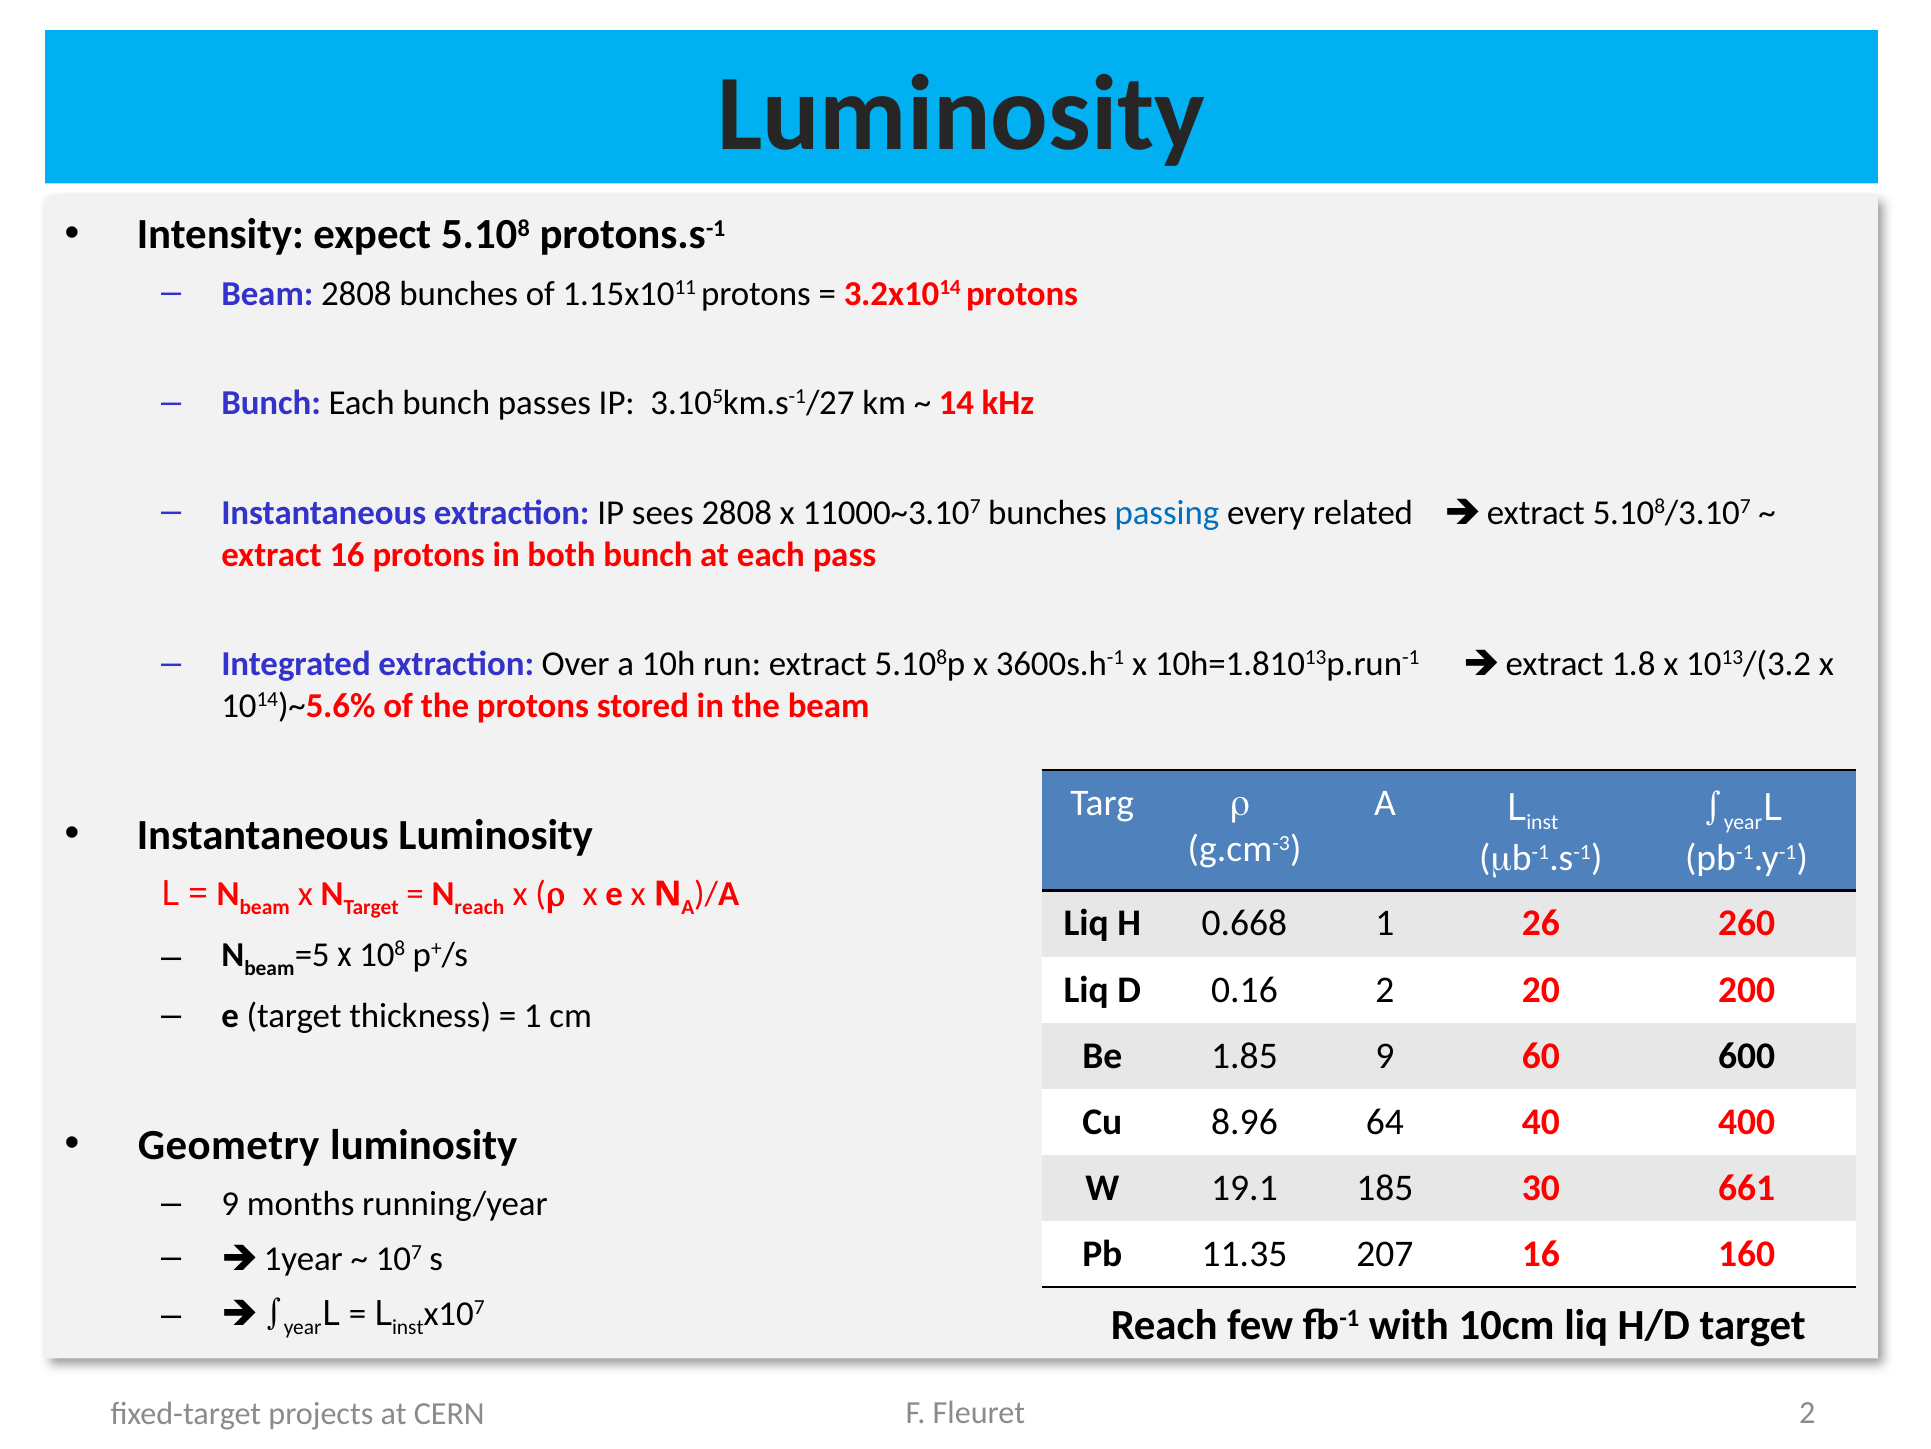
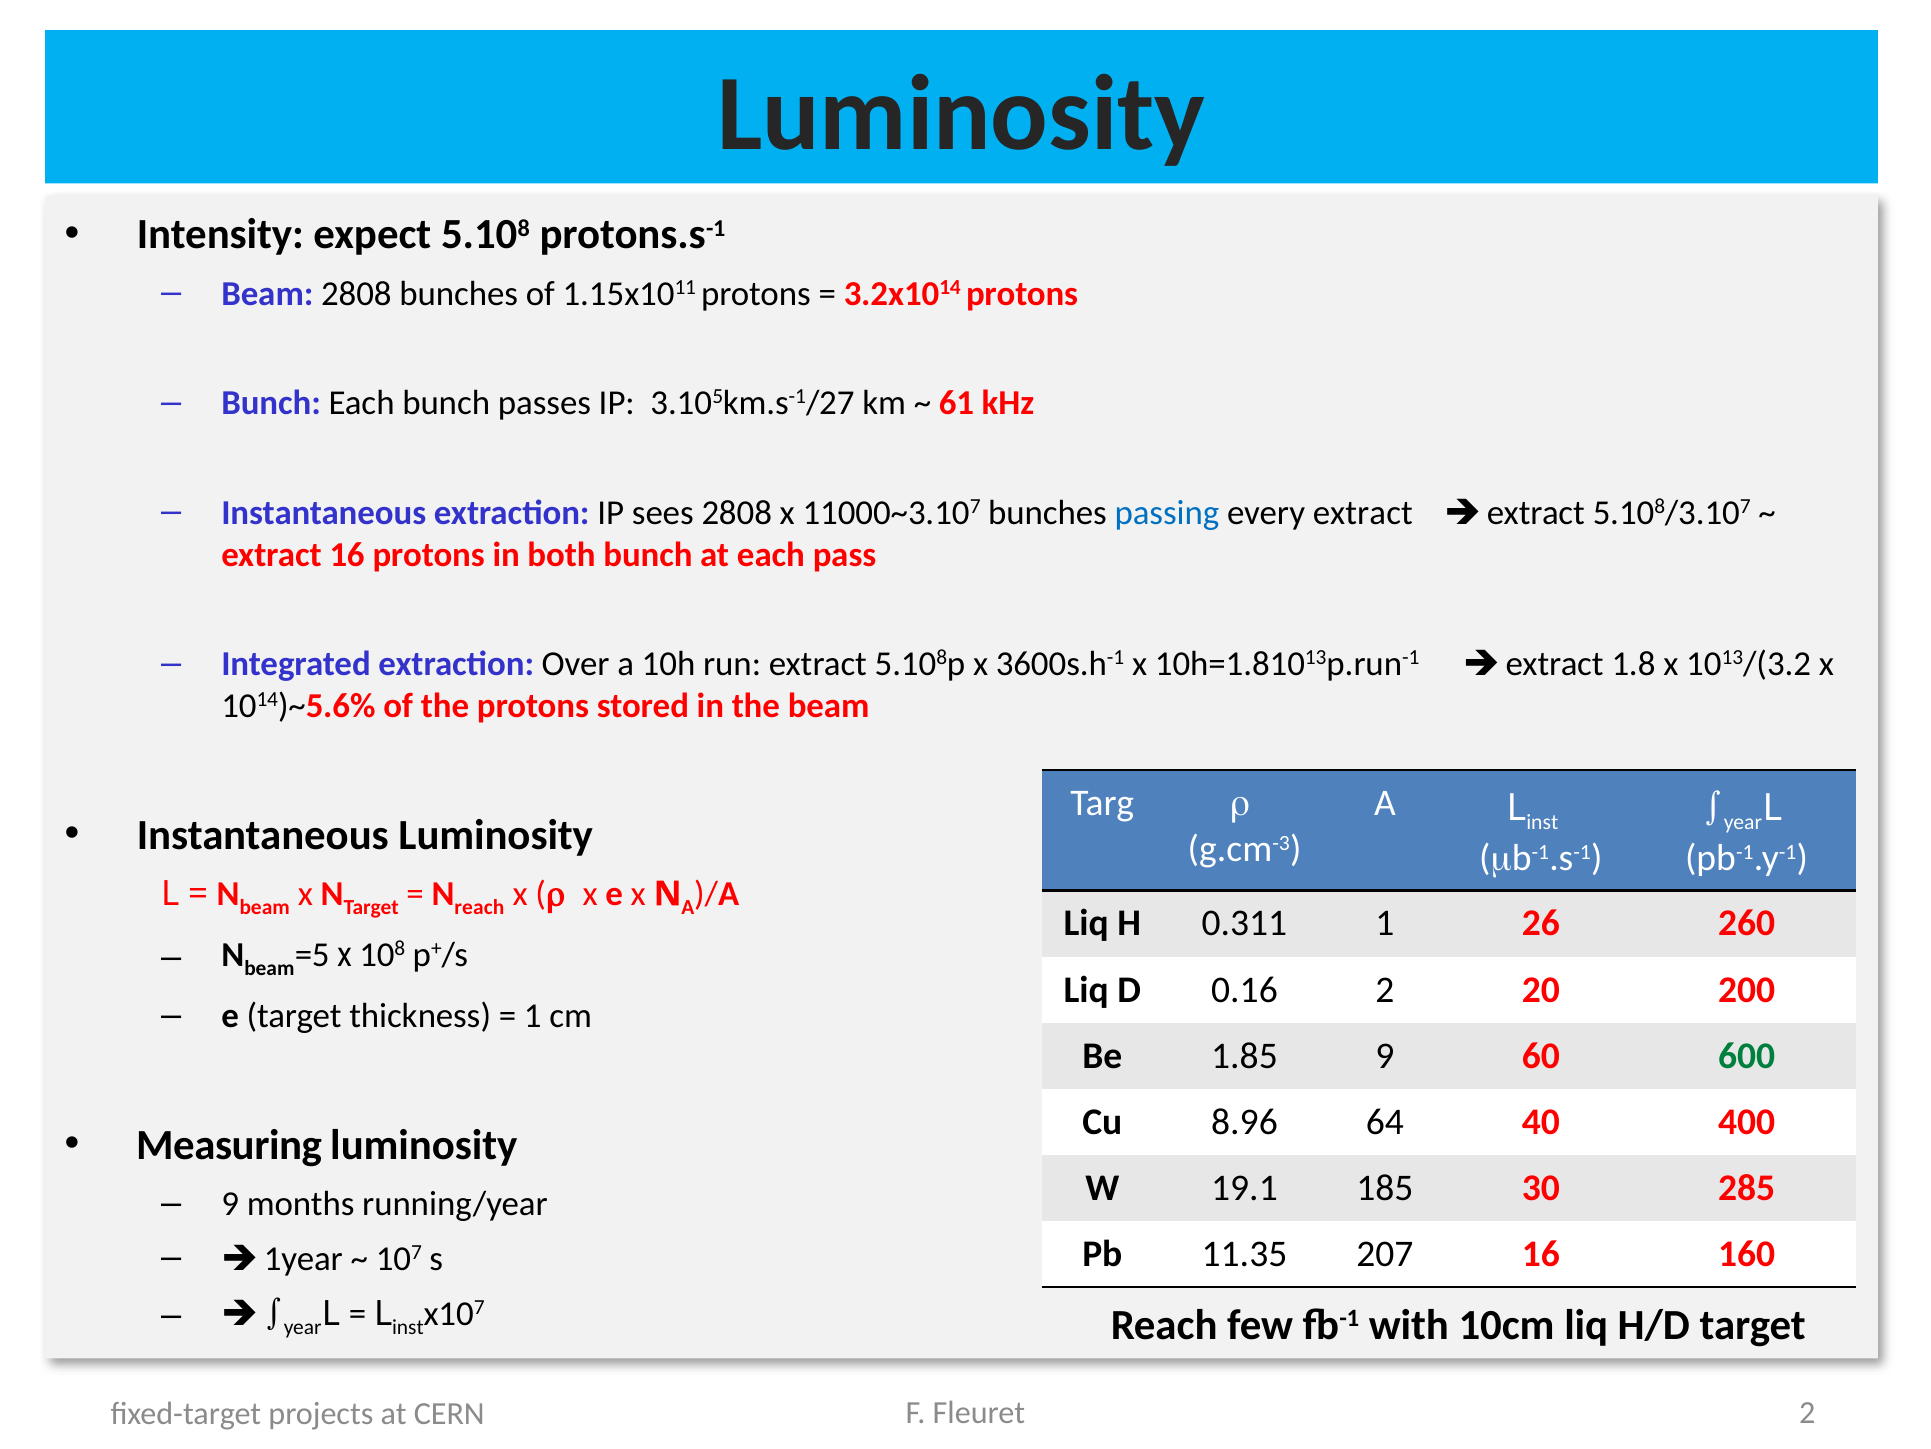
14: 14 -> 61 (956, 403)
every related: related -> extract (1363, 512)
0.668: 0.668 -> 0.311 (1244, 923)
600 colour: black -> green (1747, 1055)
Geometry: Geometry -> Measuring (229, 1145)
661: 661 -> 285 (1747, 1187)
